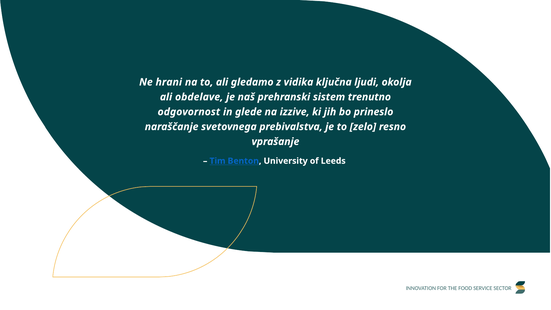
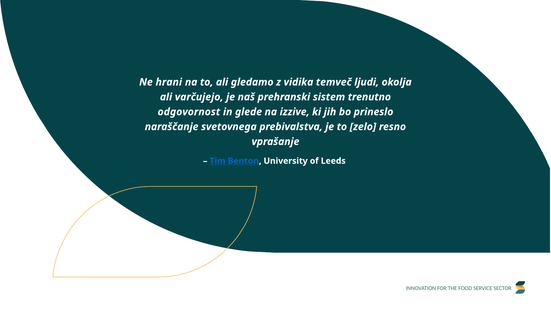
ključna: ključna -> temveč (334, 82)
obdelave: obdelave -> varčujejo (199, 97)
